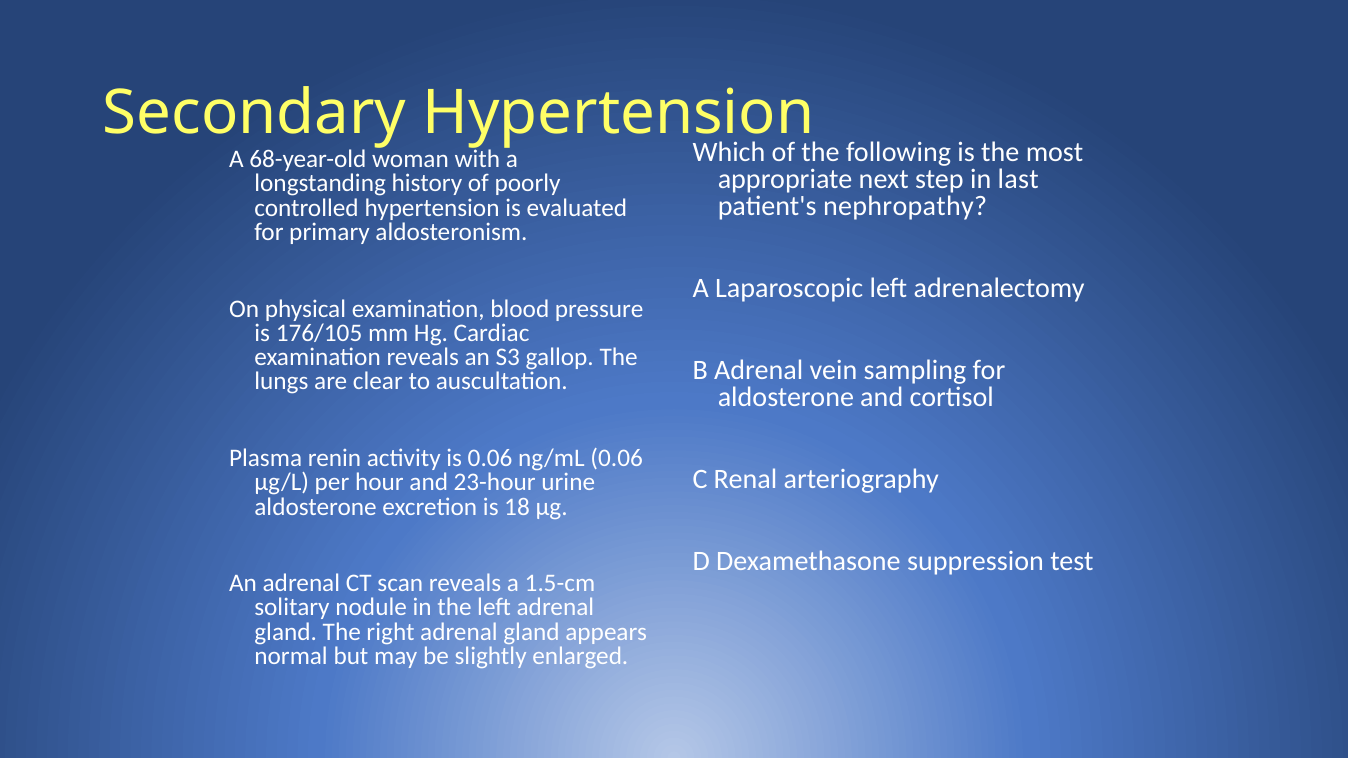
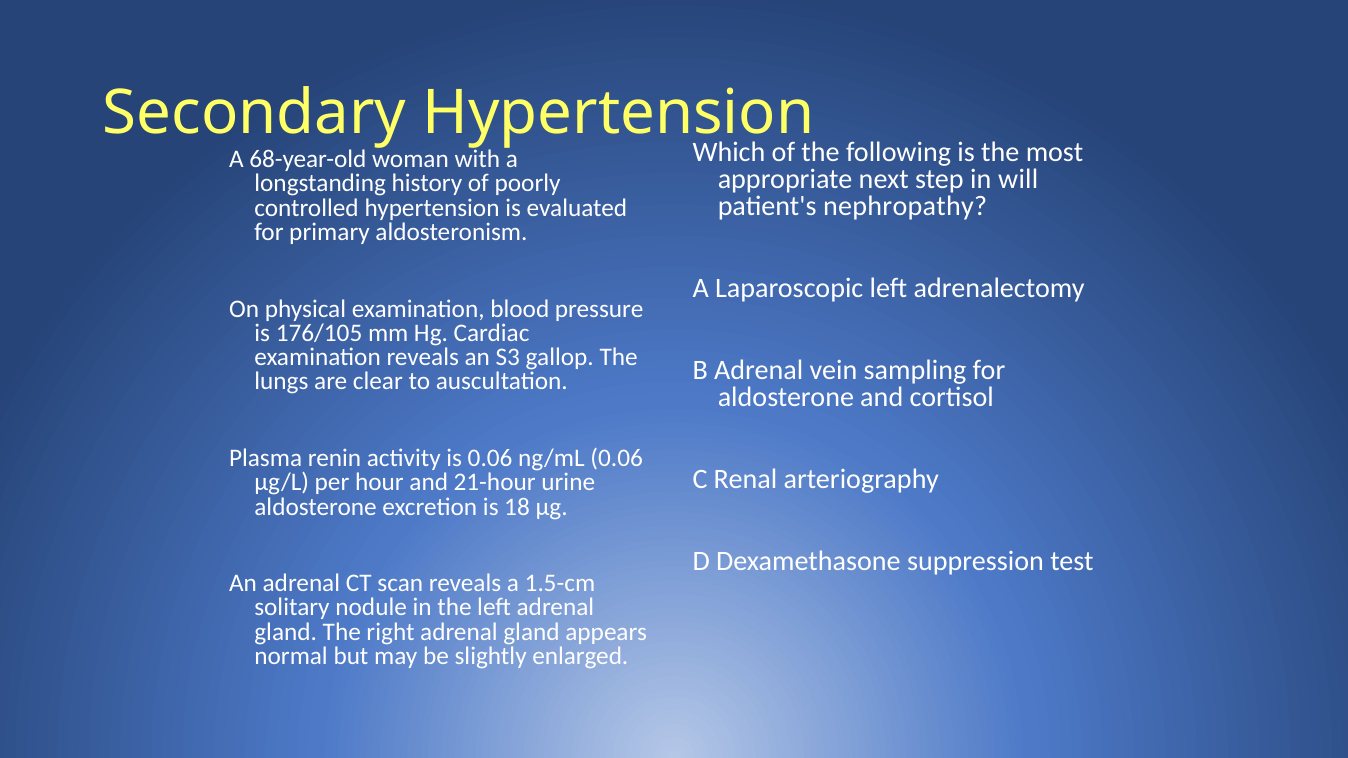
last: last -> will (1018, 179)
23-hour: 23-hour -> 21-hour (495, 483)
